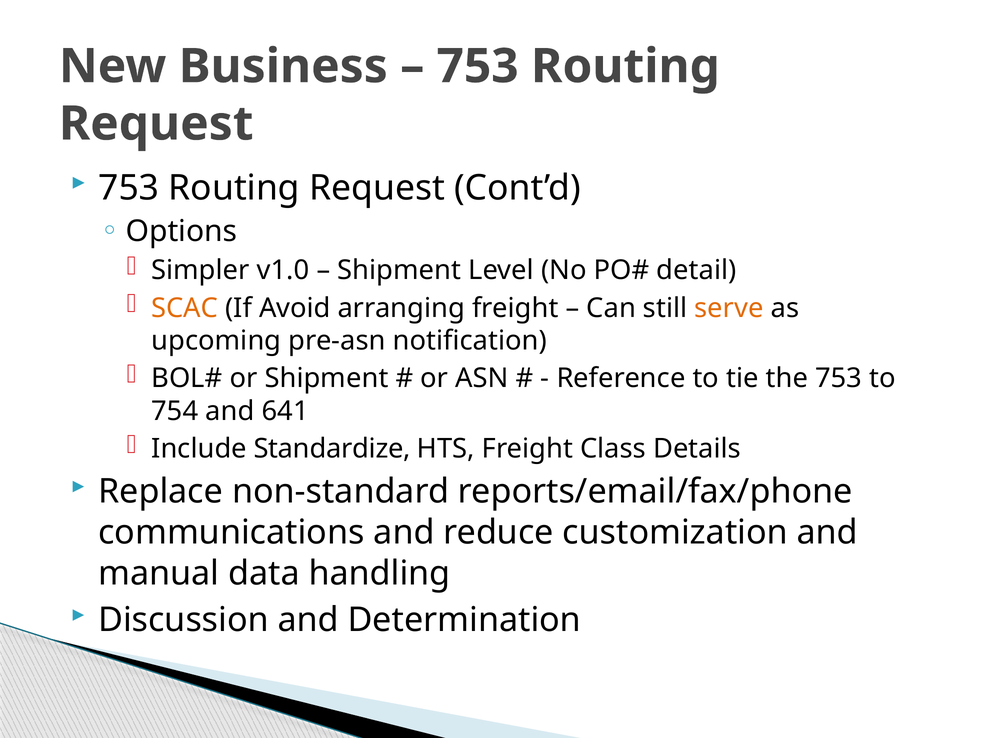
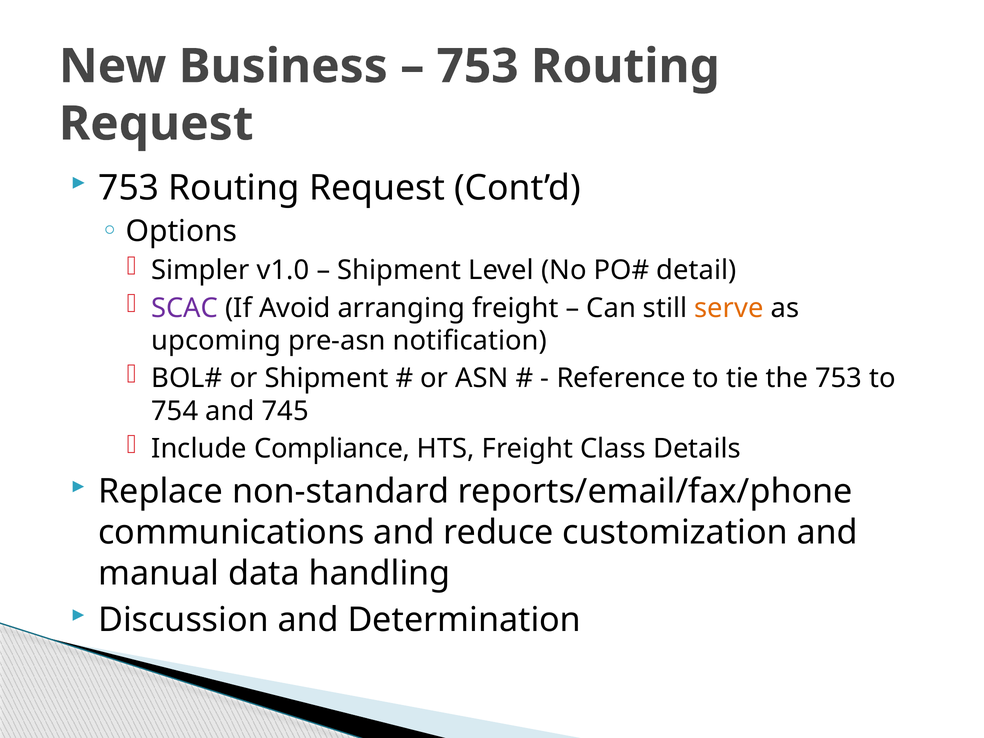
SCAC colour: orange -> purple (185, 308)
641: 641 -> 745 (285, 411)
Standardize: Standardize -> Compliance (332, 449)
